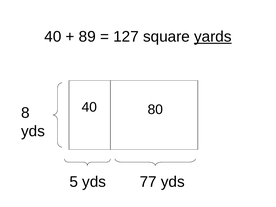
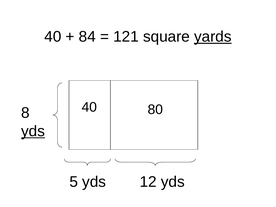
89: 89 -> 84 (87, 37)
127: 127 -> 121 (126, 37)
yds underline: none -> present (33, 131)
77: 77 -> 12 (148, 182)
